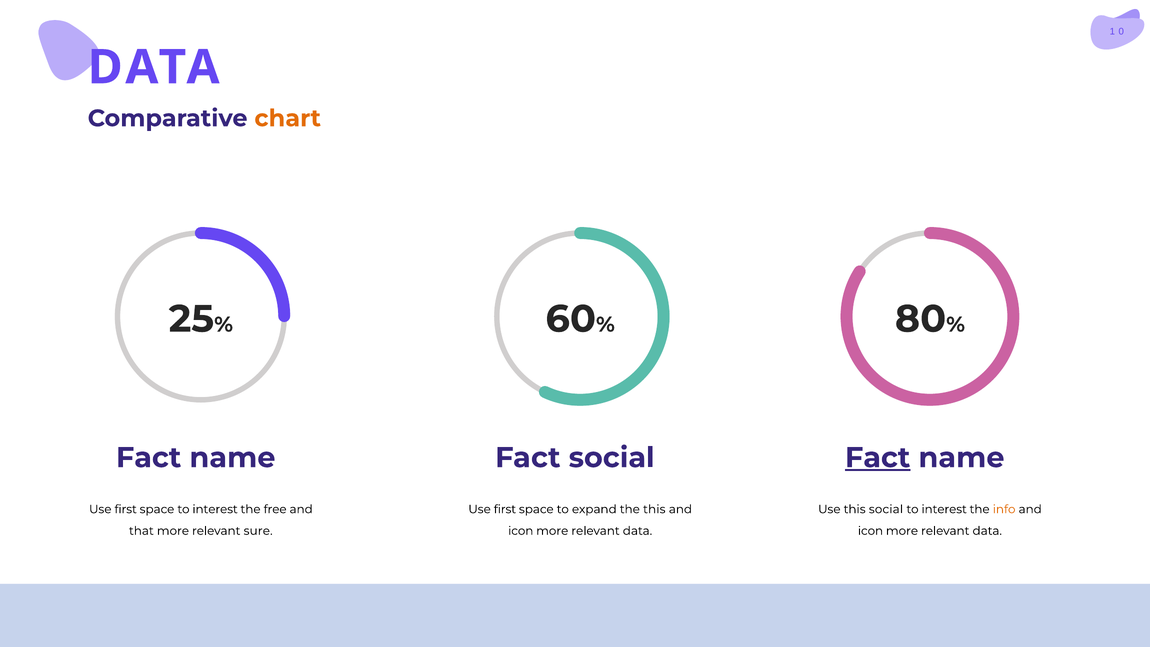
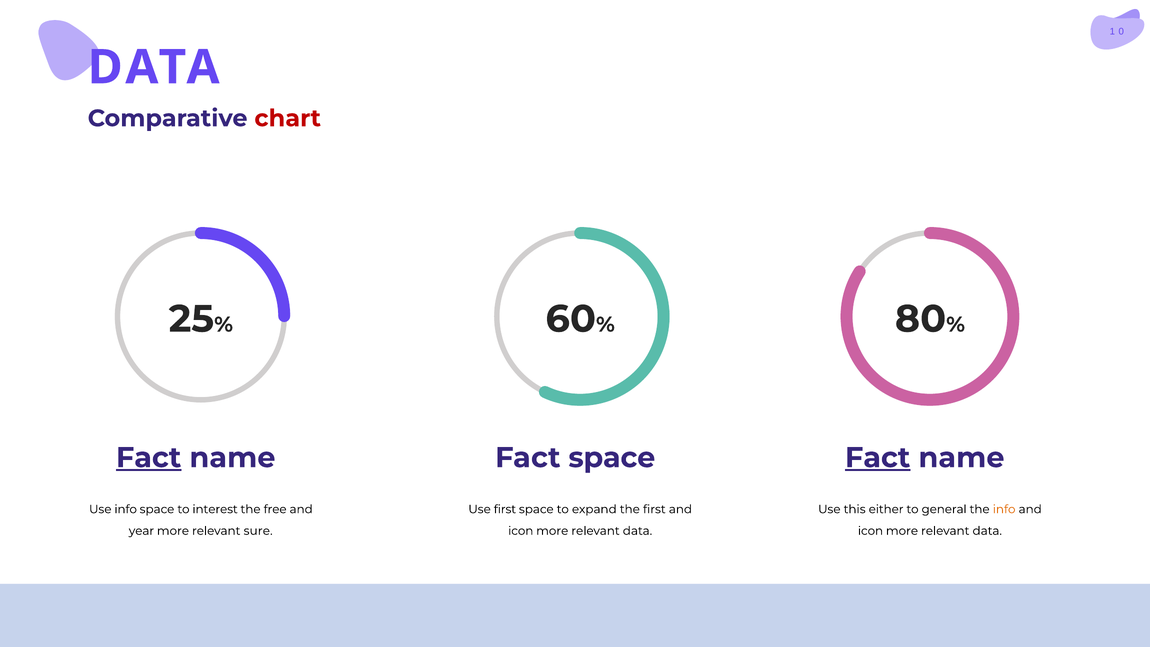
chart colour: orange -> red (288, 118)
Fact underline: none -> present (149, 458)
Fact social: social -> space (612, 458)
first: first -> info (126, 509)
the this: this -> first (654, 509)
this social: social -> either (886, 509)
interest: interest -> general (944, 509)
that: that -> year (141, 531)
